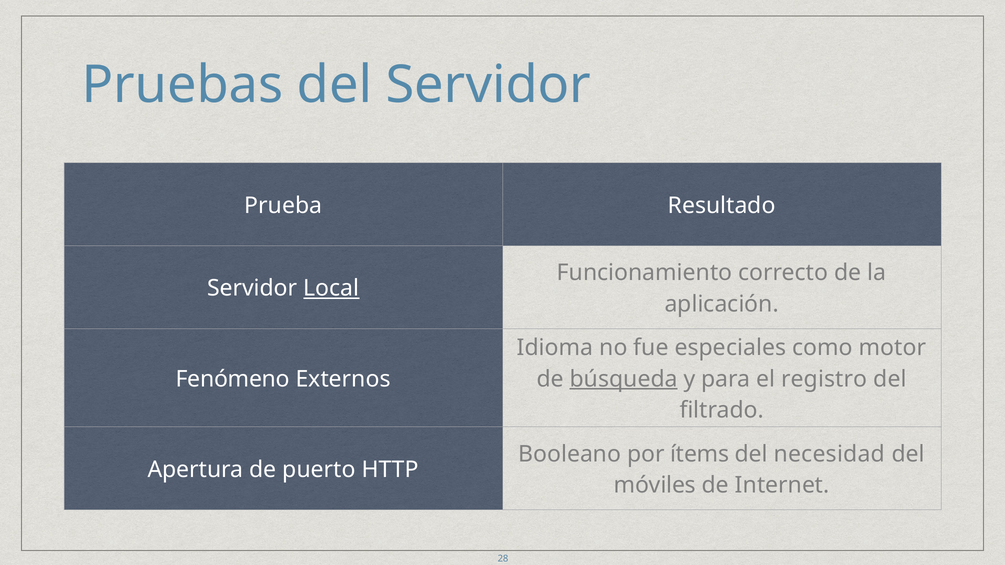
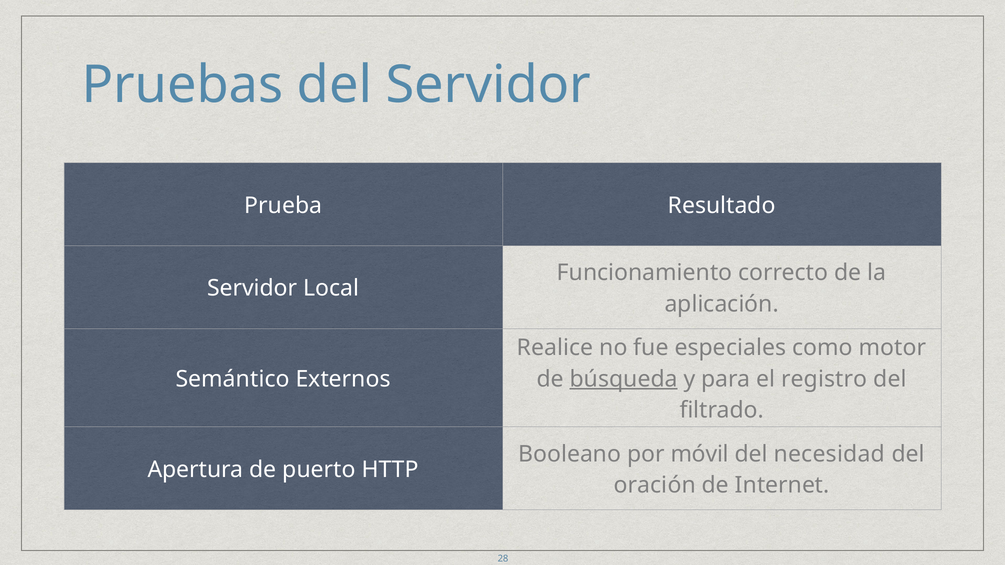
Local underline: present -> none (331, 289)
Idioma: Idioma -> Realice (555, 348)
Fenómeno: Fenómeno -> Semántico (233, 379)
ítems: ítems -> móvil (700, 454)
móviles: móviles -> oración (655, 486)
